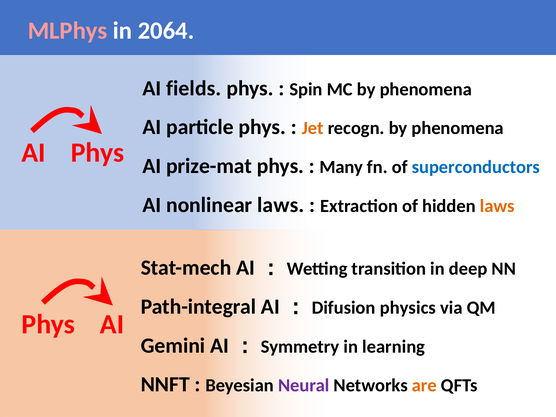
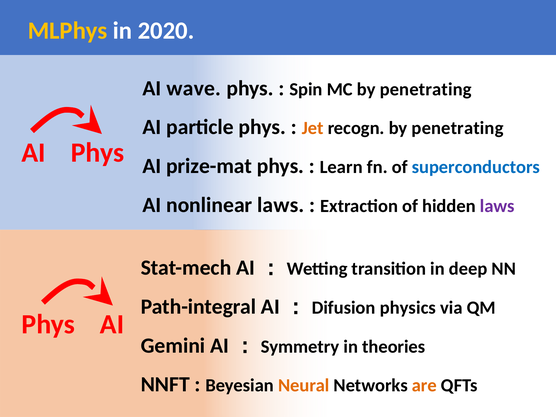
MLPhys colour: pink -> yellow (68, 31)
2064: 2064 -> 2020 (166, 31)
fields: fields -> wave (194, 88)
MC by phenomena: phenomena -> penetrating (426, 89)
recogn by phenomena: phenomena -> penetrating (458, 128)
Many: Many -> Learn (341, 167)
laws colour: orange -> purple (497, 206)
learning: learning -> theories (394, 347)
Neural colour: purple -> orange (304, 386)
